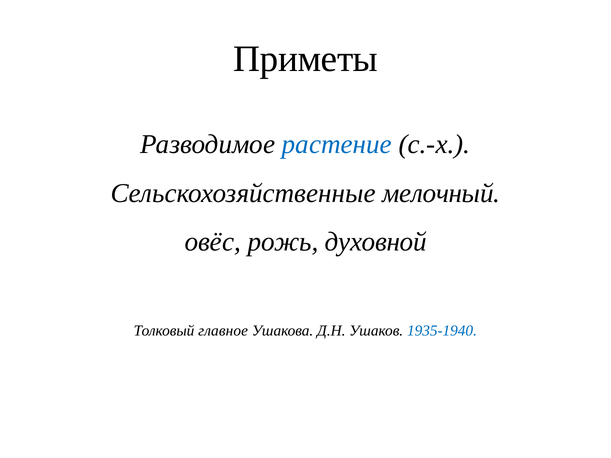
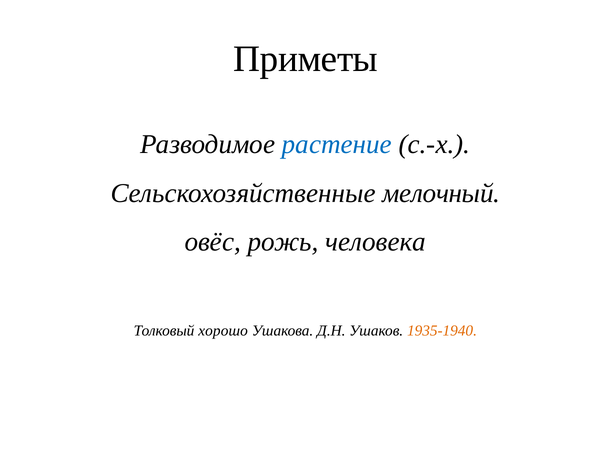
духовной: духовной -> человека (376, 242)
главное: главное -> хорошо (223, 331)
1935-1940 colour: blue -> orange (442, 331)
